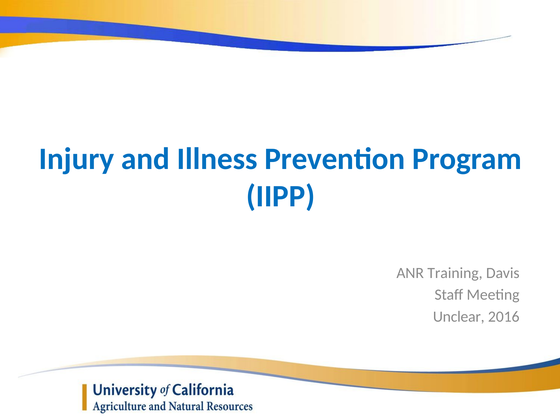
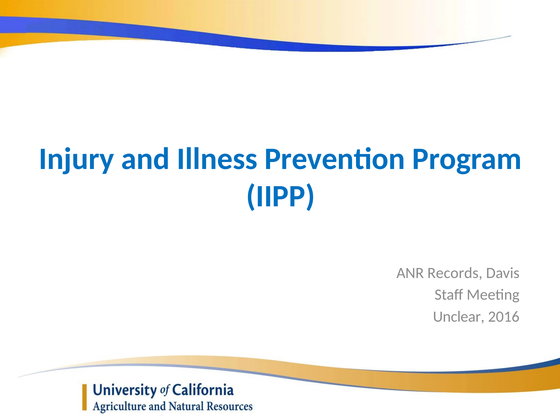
Training: Training -> Records (455, 273)
